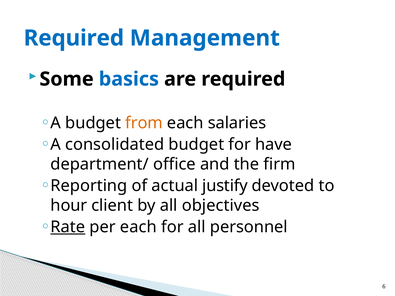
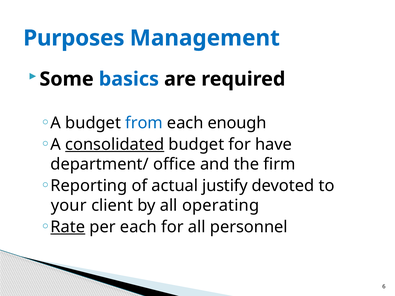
Required: Required -> Purposes (74, 38)
from colour: orange -> blue (144, 123)
salaries: salaries -> enough (237, 123)
consolidated underline: none -> present (115, 145)
hour: hour -> your (69, 206)
objectives: objectives -> operating (221, 206)
